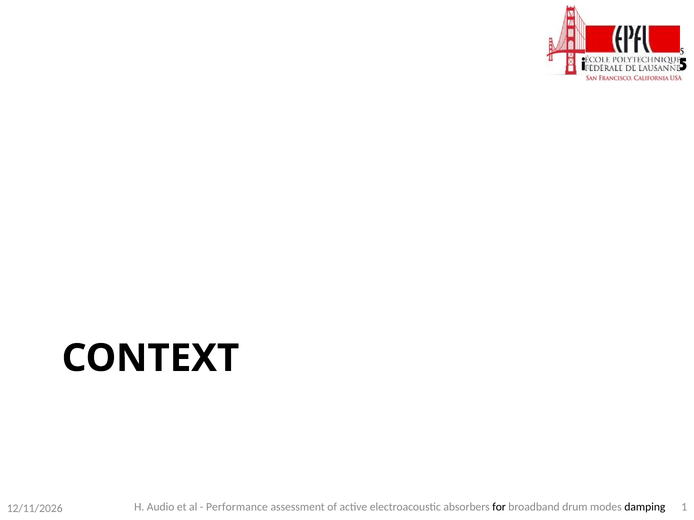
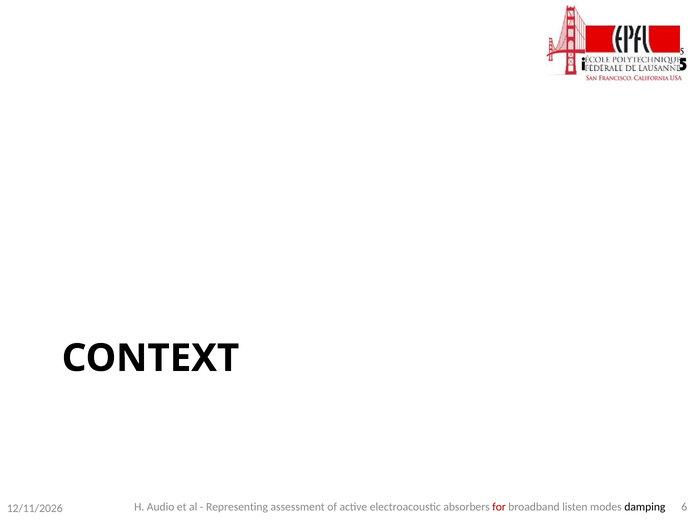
Performance: Performance -> Representing (237, 507)
for colour: black -> red (499, 507)
drum: drum -> listen (575, 507)
1: 1 -> 6 (684, 507)
